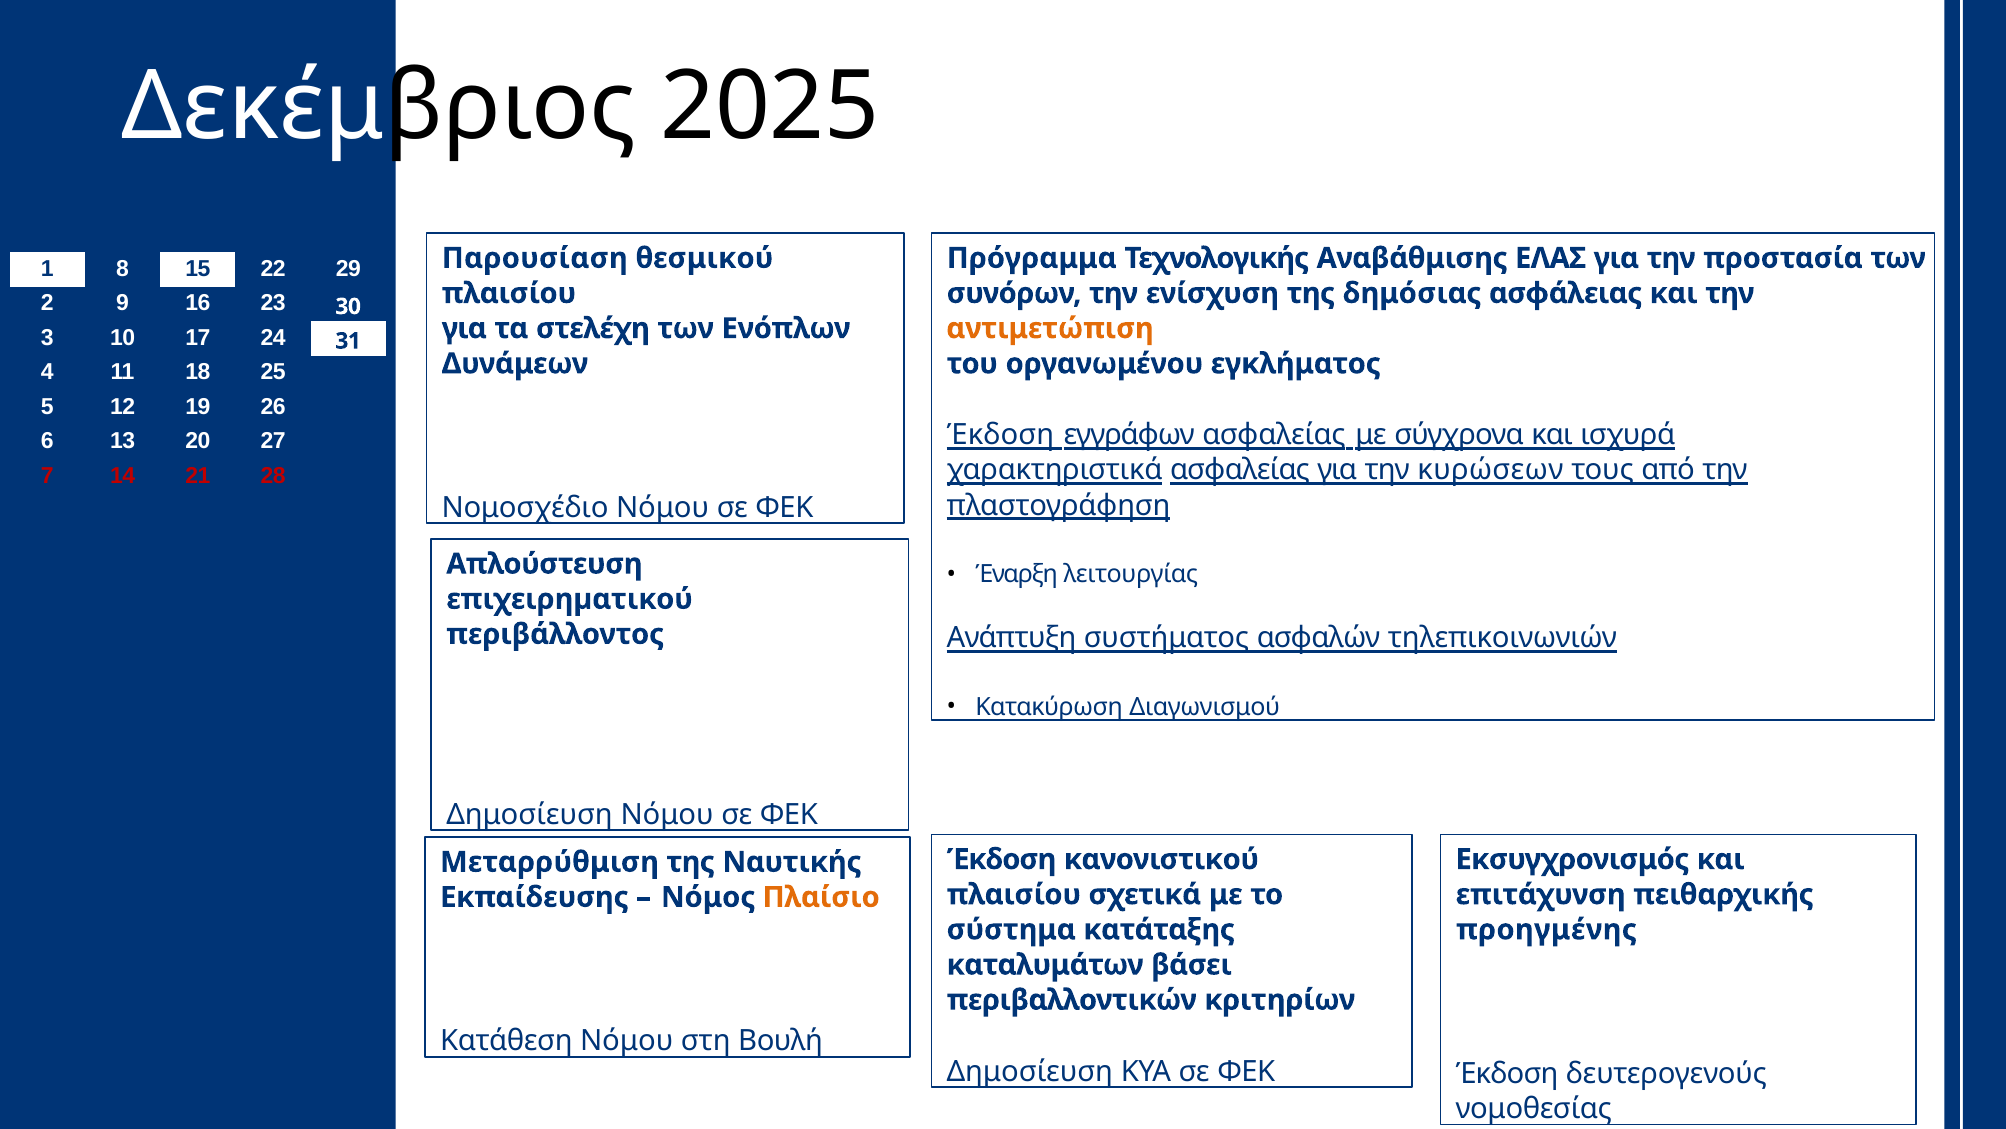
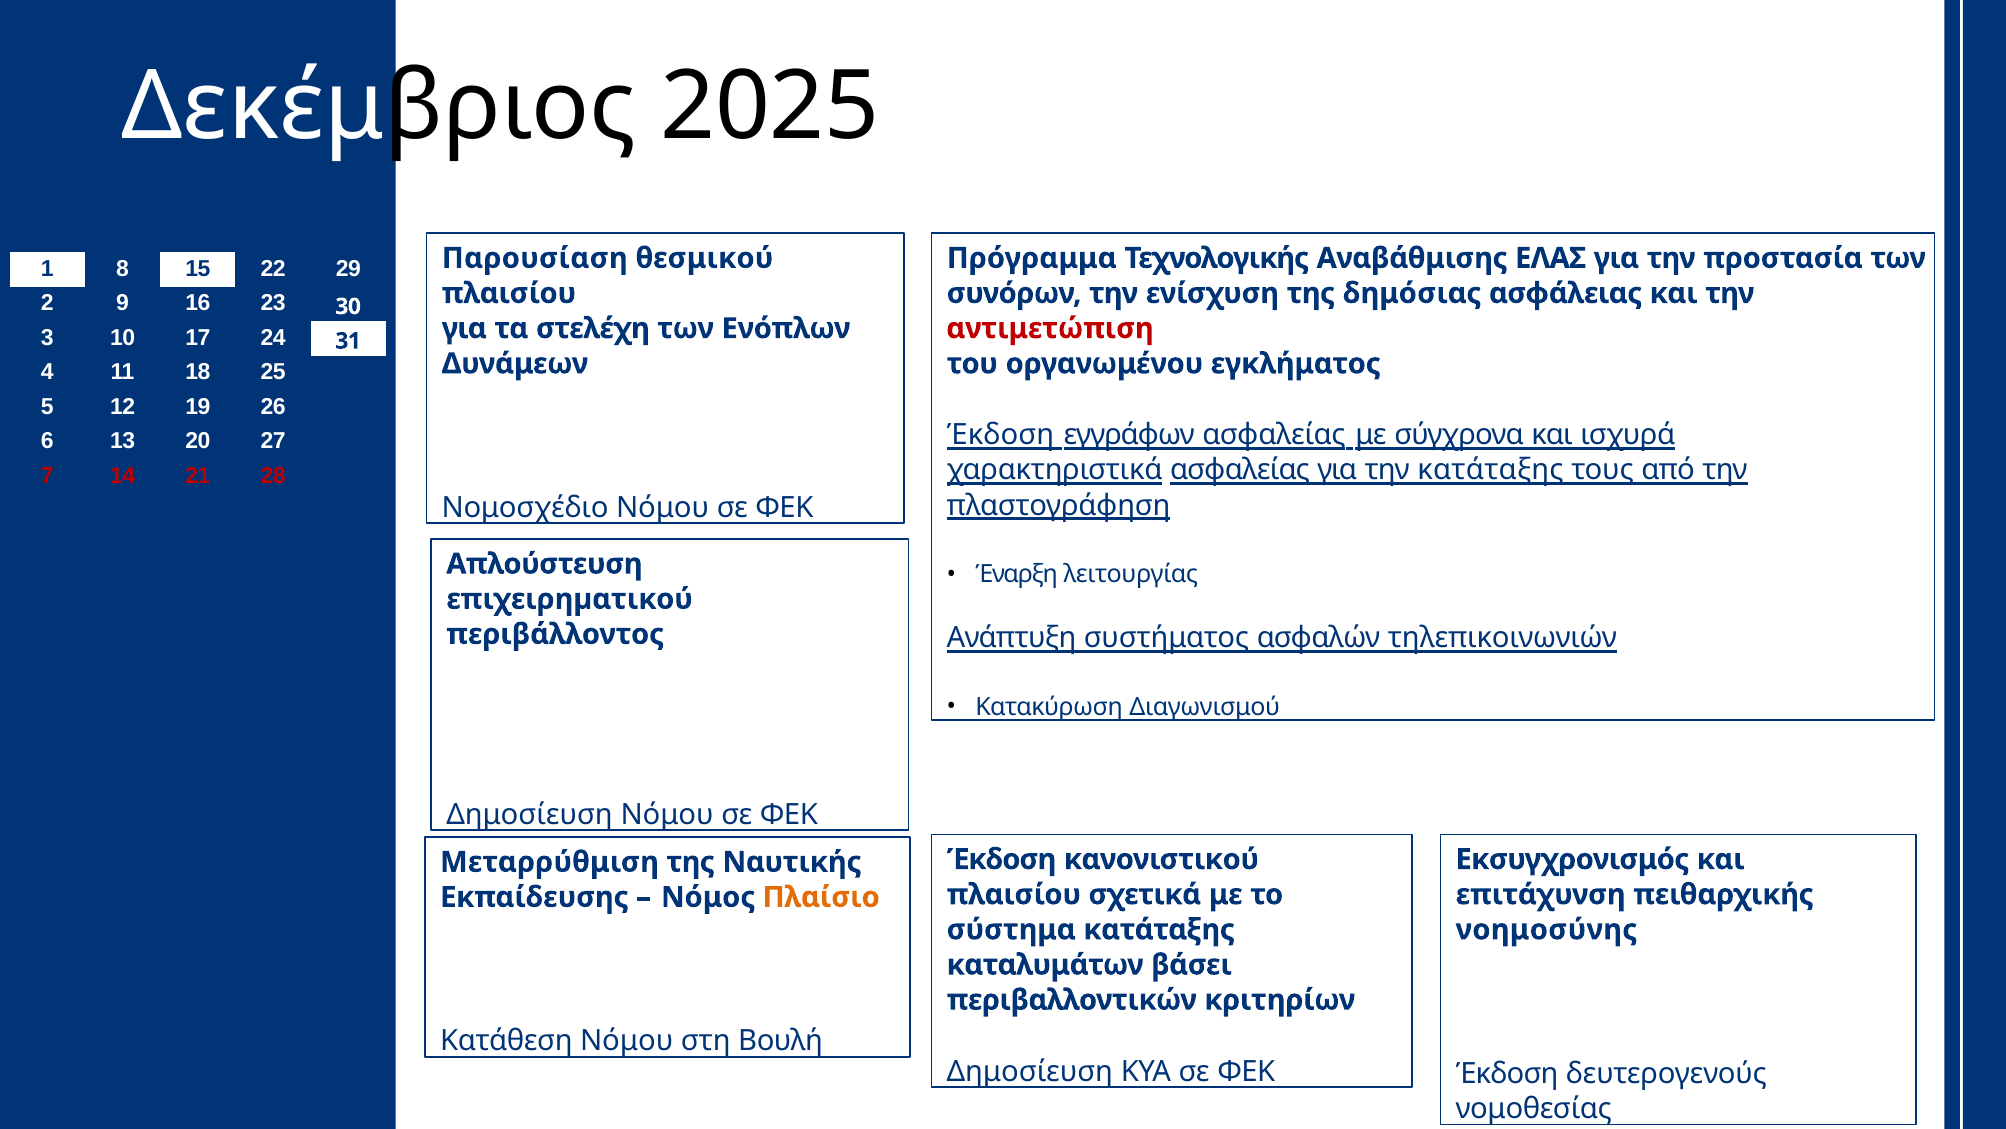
αντιμετώπιση colour: orange -> red (1050, 328)
την κυρώσεων: κυρώσεων -> κατάταξης (1491, 470)
προηγμένης: προηγμένης -> νοημοσύνης (1546, 929)
